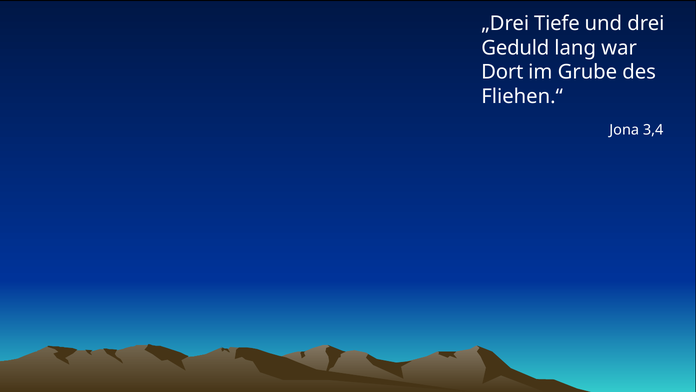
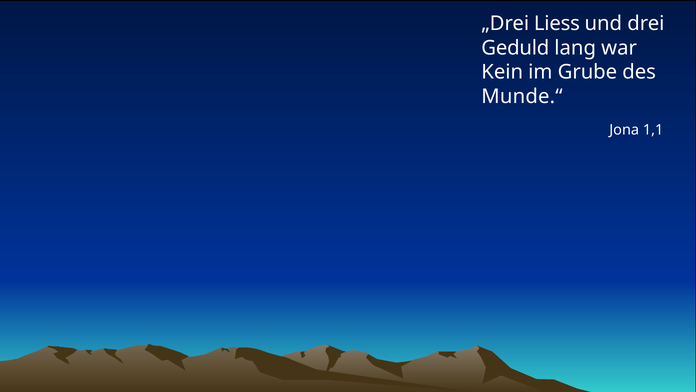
Tiefe: Tiefe -> Liess (557, 23)
Dort: Dort -> Kein (502, 72)
Fliehen.“: Fliehen.“ -> Munde.“ (522, 96)
3,4: 3,4 -> 1,1 (653, 130)
